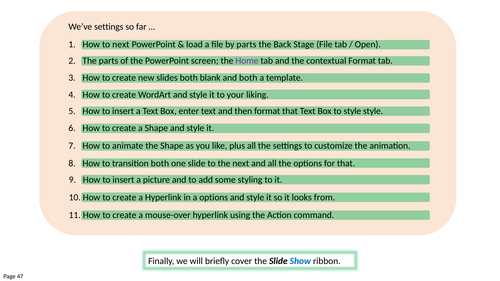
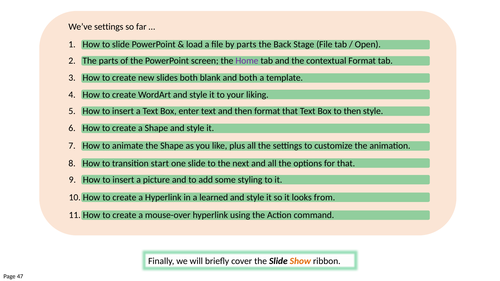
to next: next -> slide (121, 44)
to style: style -> then (352, 111)
transition both: both -> start (160, 163)
a options: options -> learned (214, 198)
Show colour: blue -> orange (300, 261)
